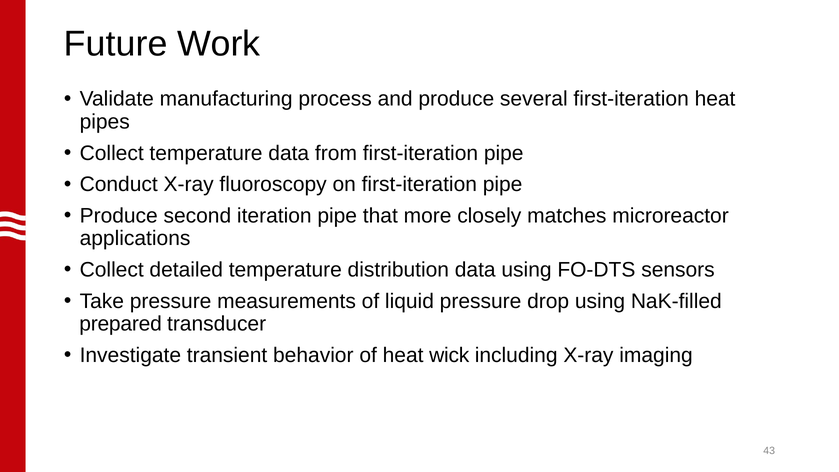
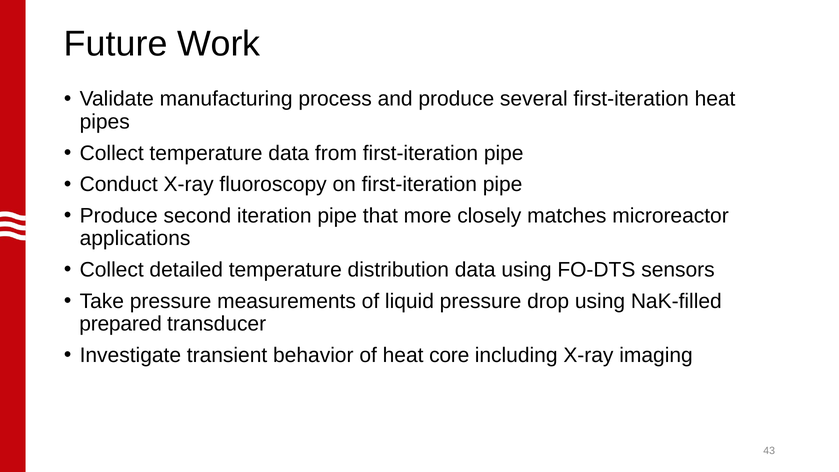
wick: wick -> core (449, 355)
